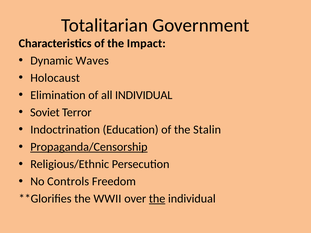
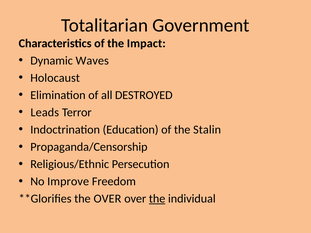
all INDIVIDUAL: INDIVIDUAL -> DESTROYED (144, 95)
Soviet: Soviet -> Leads (45, 113)
Propaganda/Censorship underline: present -> none (89, 147)
Controls: Controls -> Improve (68, 182)
the WWII: WWII -> OVER (107, 199)
